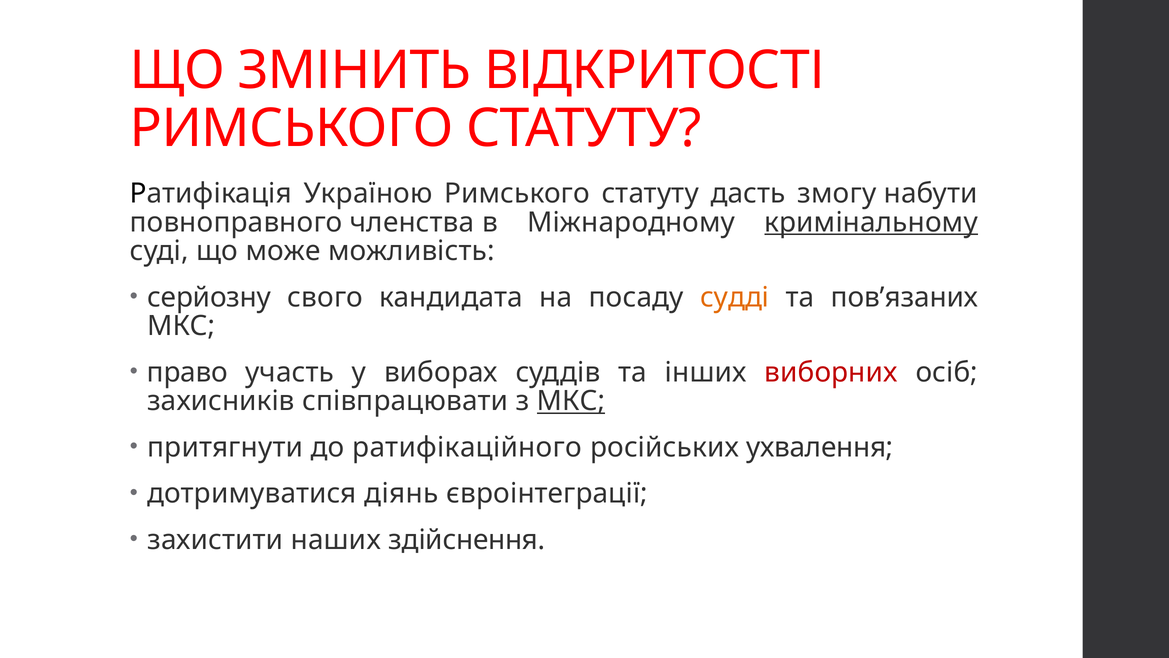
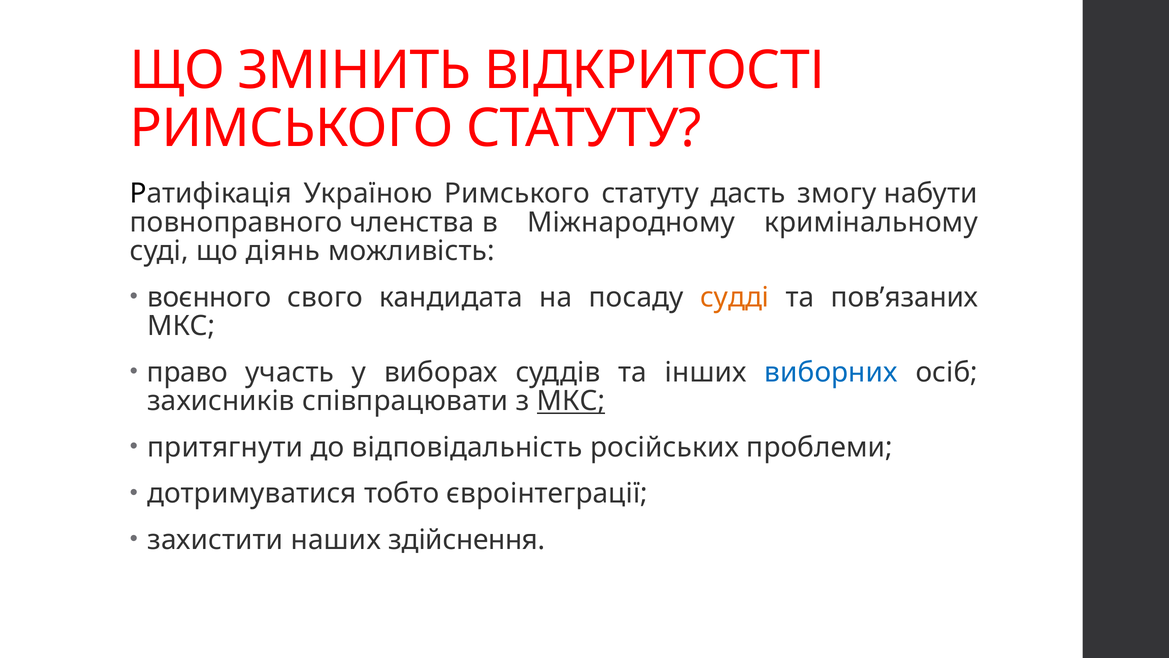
кримінальному underline: present -> none (871, 222)
може: може -> діянь (283, 251)
серйозну: серйозну -> воєнного (209, 297)
виборних colour: red -> blue (831, 372)
ратифікаційного: ратифікаційного -> відповідальність (467, 447)
ухвалення: ухвалення -> проблеми (820, 447)
діянь: діянь -> тобто (402, 493)
